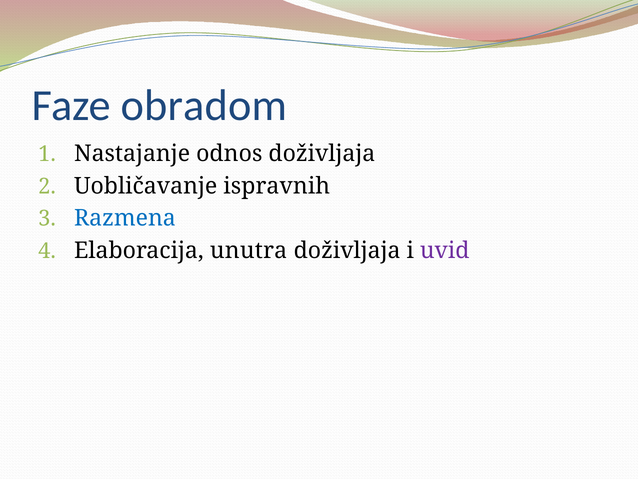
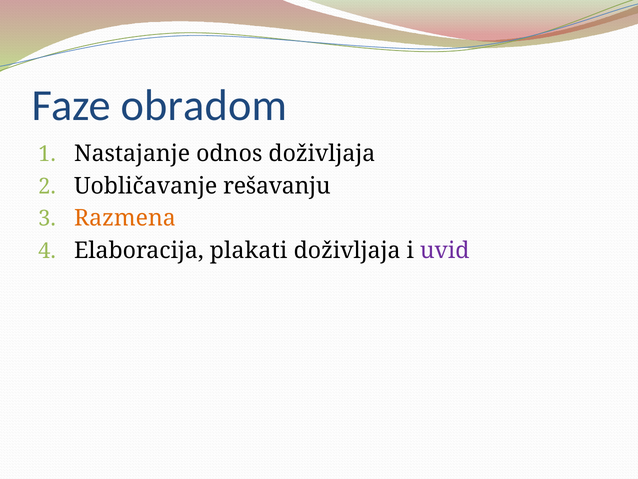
ispravnih: ispravnih -> rešavanju (277, 186)
Razmena colour: blue -> orange (125, 218)
unutra: unutra -> plakati (249, 250)
